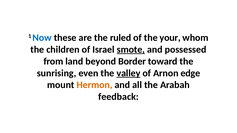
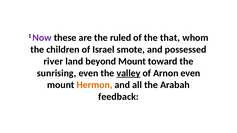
Now colour: blue -> purple (42, 38)
your: your -> that (170, 38)
smote underline: present -> none (131, 50)
from: from -> river (53, 61)
beyond Border: Border -> Mount (132, 61)
Arnon edge: edge -> even (190, 73)
